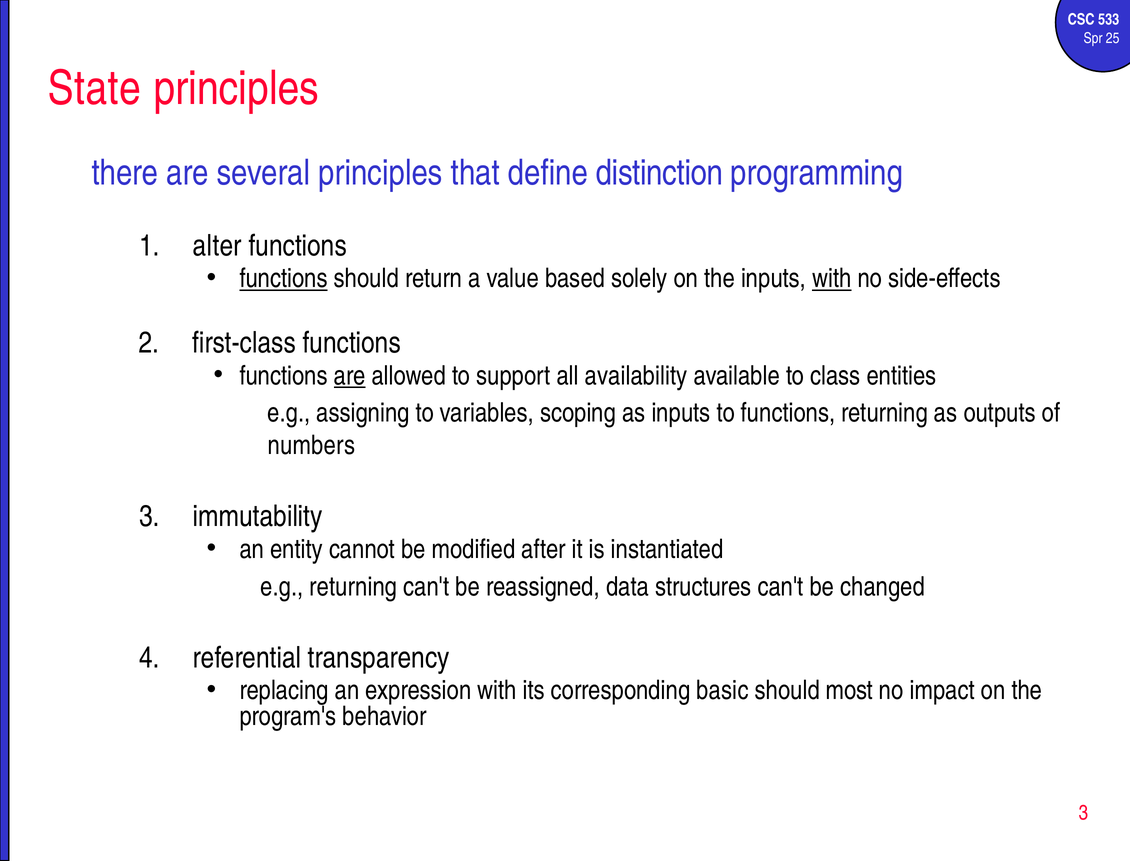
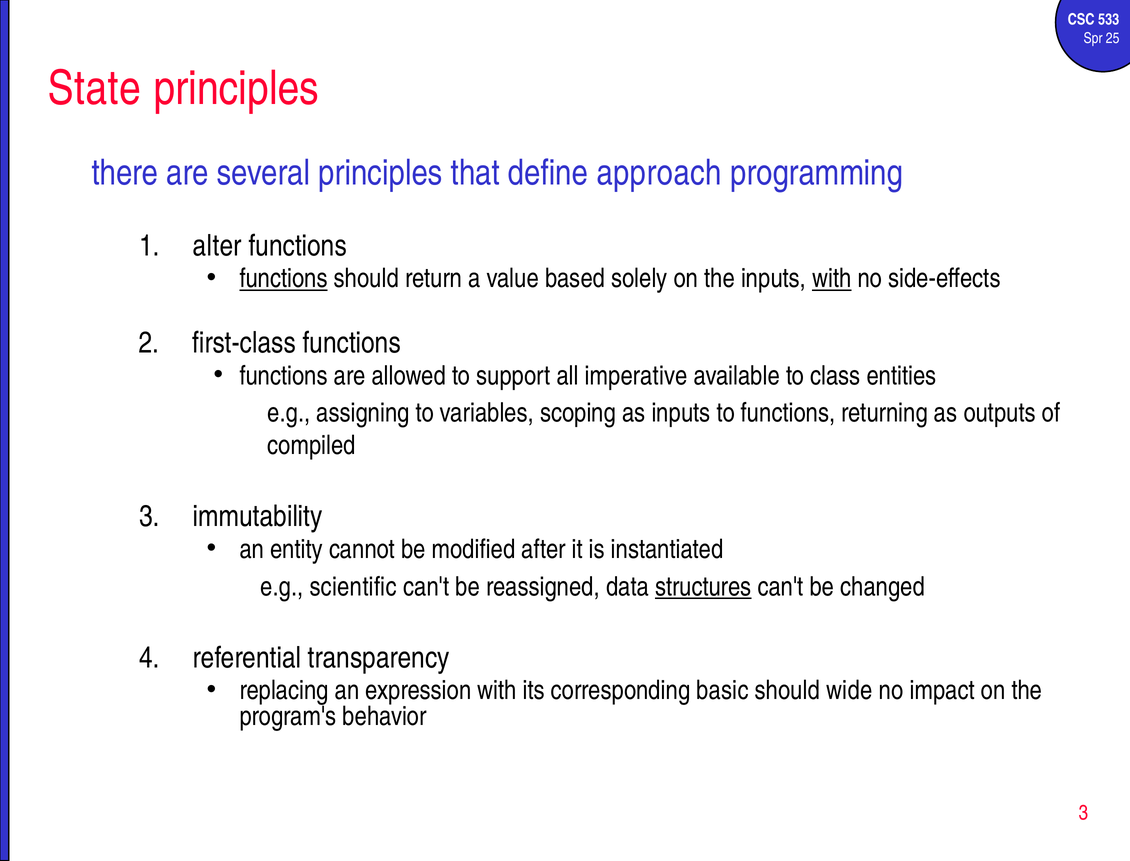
distinction: distinction -> approach (659, 173)
are underline: present -> none (350, 376)
availability: availability -> imperative (636, 376)
numbers: numbers -> compiled (311, 445)
e.g returning: returning -> scientific (353, 587)
structures underline: none -> present (703, 587)
most: most -> wide (849, 690)
